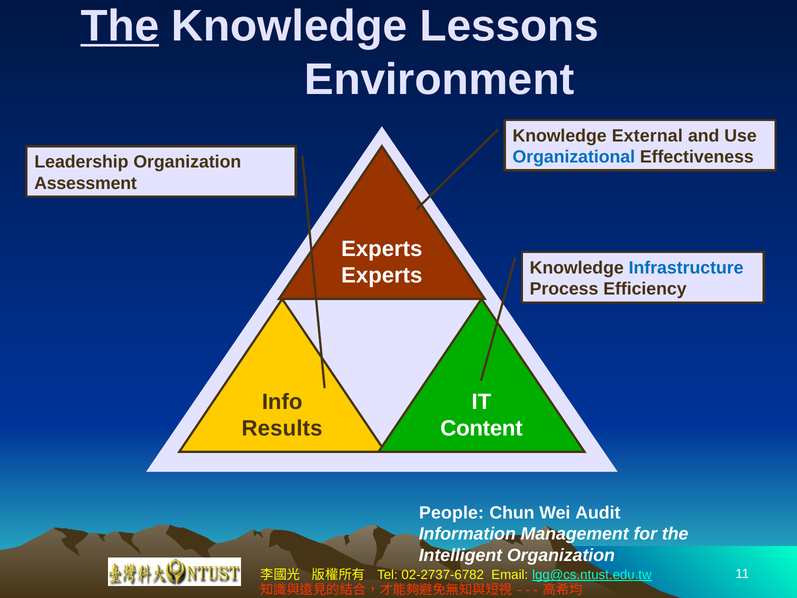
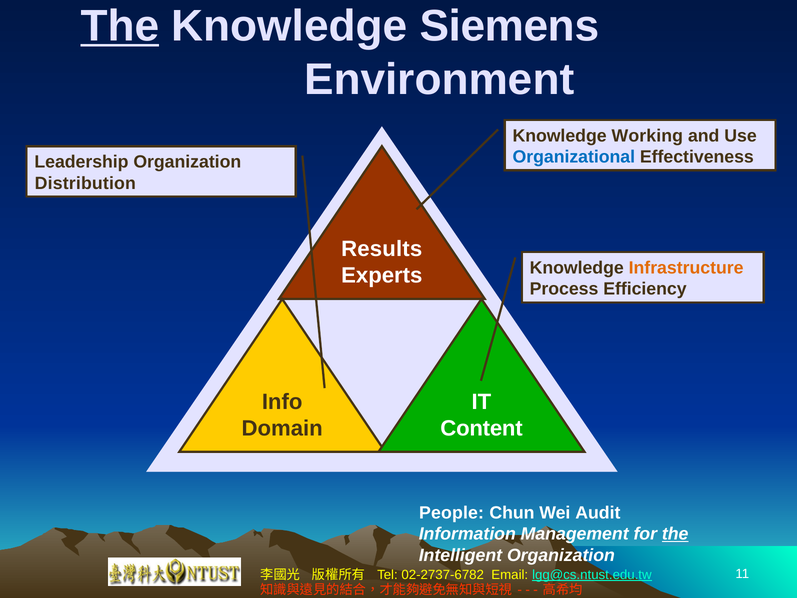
Lessons: Lessons -> Siemens (509, 26)
External: External -> Working (647, 136)
Assessment: Assessment -> Distribution (85, 183)
Experts: Experts -> Results (382, 249)
Infrastructure colour: blue -> orange (686, 268)
Results: Results -> Domain (282, 428)
the underline: none -> present (675, 534)
